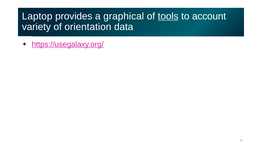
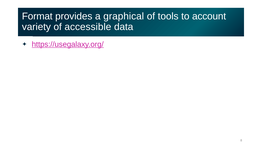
Laptop: Laptop -> Format (37, 16)
tools underline: present -> none (168, 16)
orientation: orientation -> accessible (88, 27)
